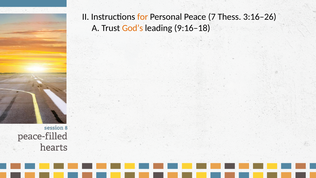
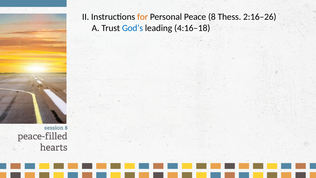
7: 7 -> 8 (212, 17)
3:16–26: 3:16–26 -> 2:16–26 (260, 17)
God’s colour: orange -> blue (133, 28)
9:16–18: 9:16–18 -> 4:16–18 (192, 28)
